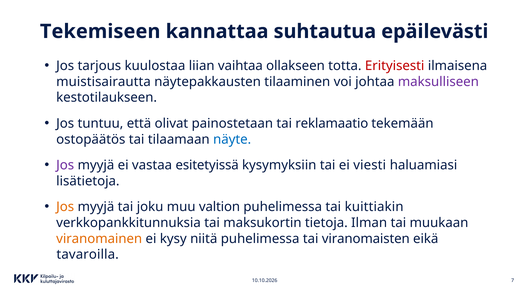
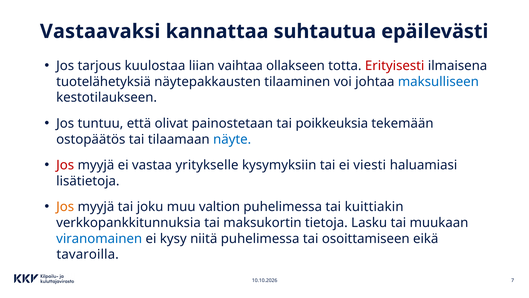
Tekemiseen: Tekemiseen -> Vastaavaksi (100, 31)
muistisairautta: muistisairautta -> tuotelähetyksiä (104, 82)
maksulliseen colour: purple -> blue (438, 82)
reklamaatio: reklamaatio -> poikkeuksia (332, 123)
Jos colour: purple -> red (65, 165)
esitetyissä: esitetyissä -> yritykselle (207, 165)
Ilman: Ilman -> Lasku (369, 222)
viranomainen colour: orange -> blue (99, 238)
viranomaisten: viranomaisten -> osoittamiseen (366, 238)
